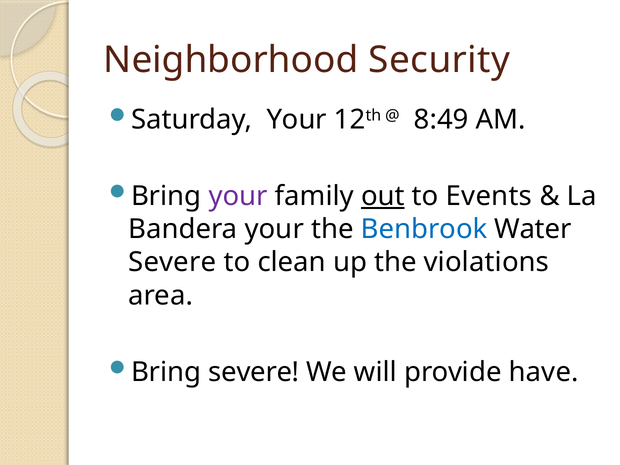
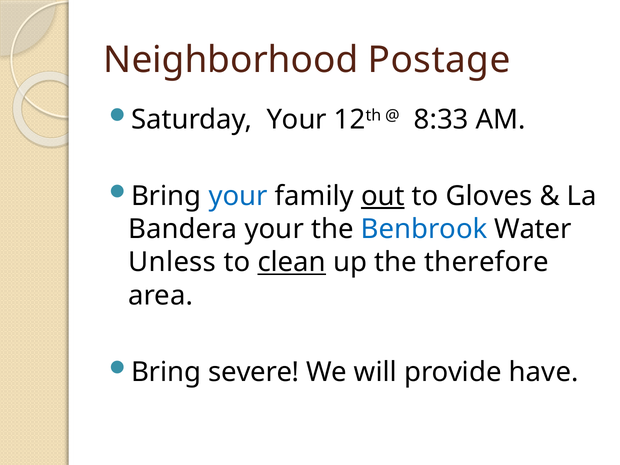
Security: Security -> Postage (439, 60)
8:49: 8:49 -> 8:33 (441, 120)
your colour: purple -> blue (238, 196)
Events: Events -> Gloves (489, 196)
Severe: Severe -> Unless (172, 262)
clean underline: none -> present (292, 262)
violations: violations -> therefore (486, 262)
